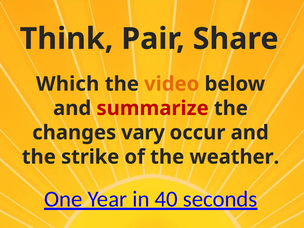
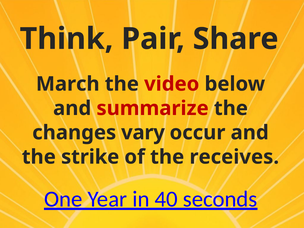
Which: Which -> March (68, 84)
video colour: orange -> red (172, 84)
weather: weather -> receives (234, 157)
